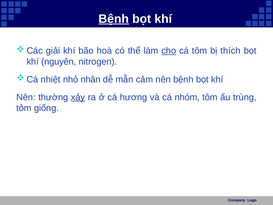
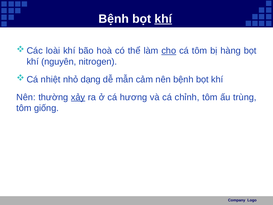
Bệnh underline: present -> none (114, 19)
khí underline: none -> present (163, 19)
giải: giải -> loài (53, 51)
thích: thích -> hàng (231, 51)
nhân: nhân -> dạng (91, 79)
nhóm: nhóm -> chỉnh (187, 97)
